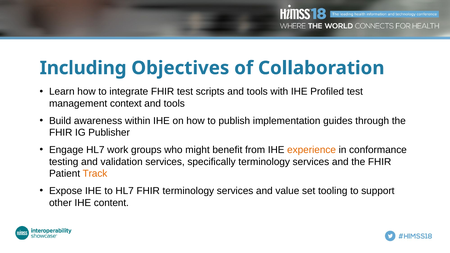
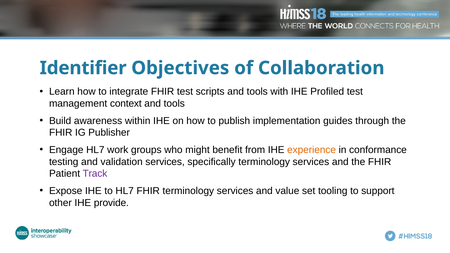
Including: Including -> Identifier (83, 68)
Track colour: orange -> purple (95, 174)
content: content -> provide (111, 203)
